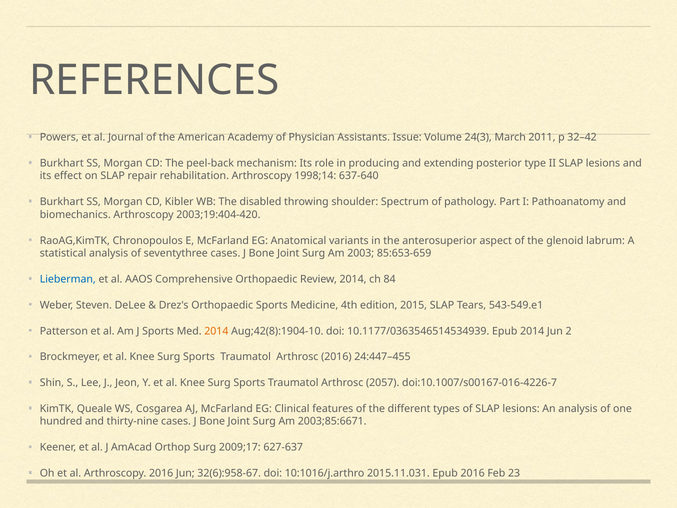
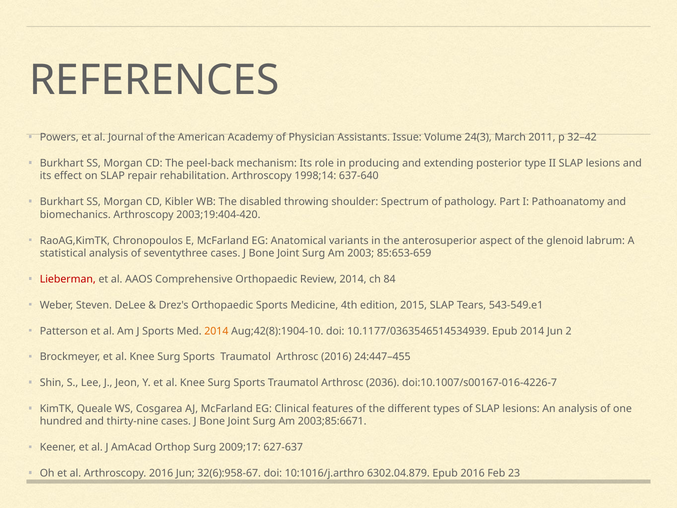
Lieberman colour: blue -> red (68, 279)
2057: 2057 -> 2036 (383, 383)
2015.11.031: 2015.11.031 -> 6302.04.879 (398, 473)
